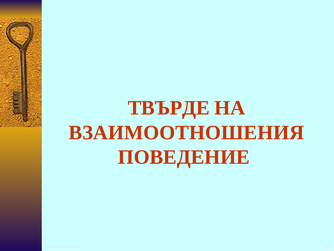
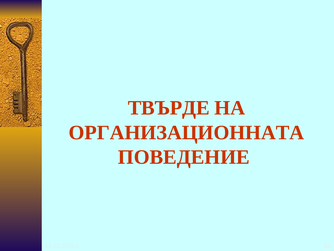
ВЗАИМООТНОШЕНИЯ: ВЗАИМООТНОШЕНИЯ -> ОРГАНИЗАЦИОННАТА (186, 132)
